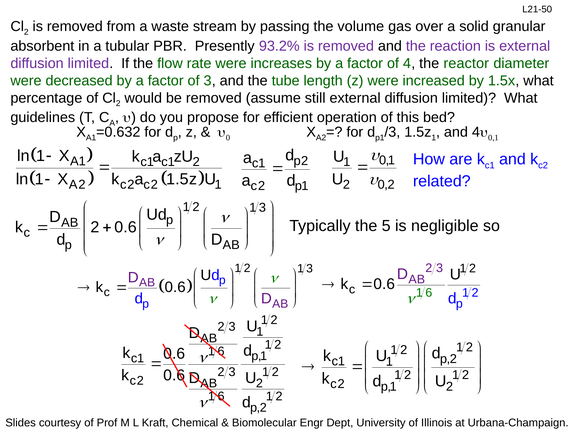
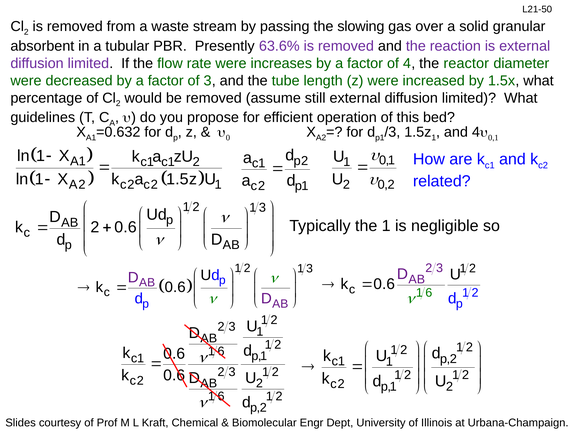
volume: volume -> slowing (361, 26)
93.2%: 93.2% -> 63.6% (279, 46)
the 5: 5 -> 1 (386, 226)
